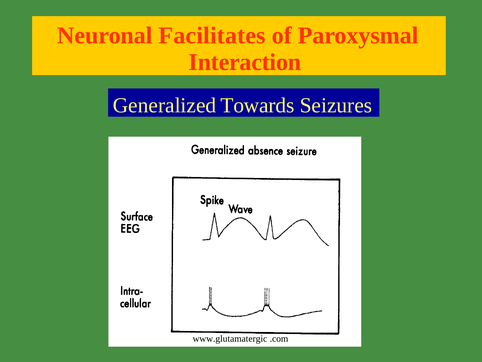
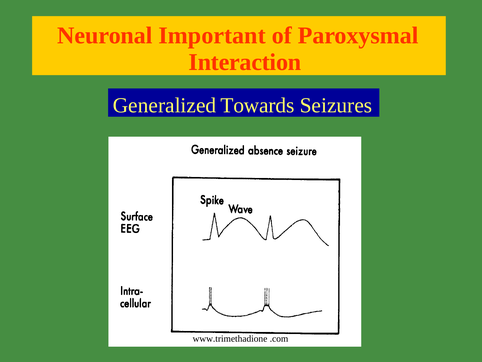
Facilitates: Facilitates -> Important (212, 36)
www.glutamatergic: www.glutamatergic -> www.trimethadione (230, 338)
